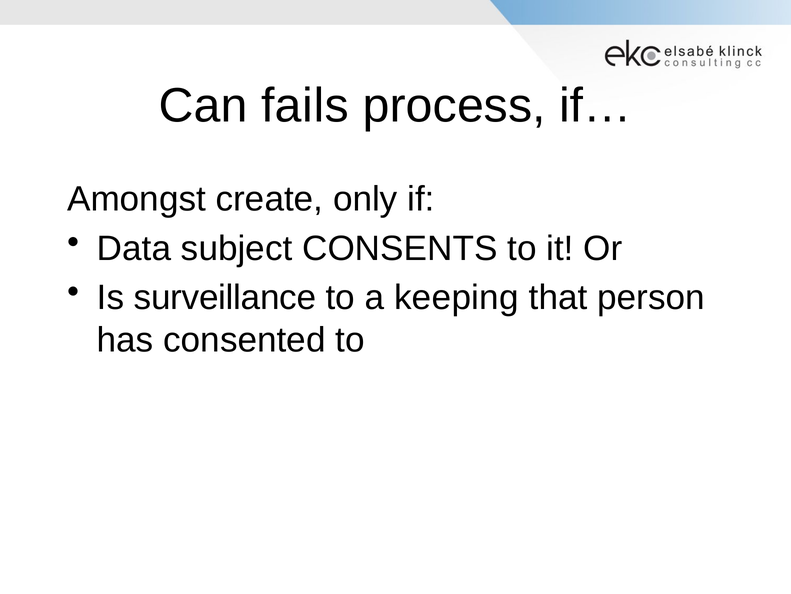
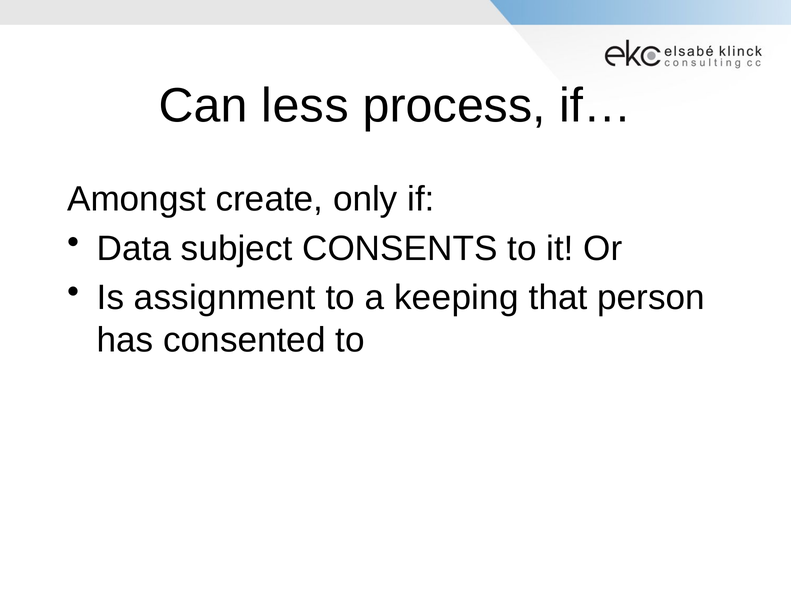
fails: fails -> less (305, 106)
surveillance: surveillance -> assignment (225, 297)
